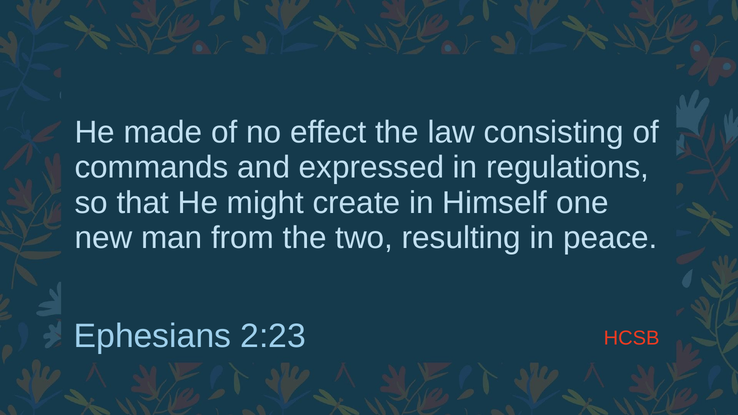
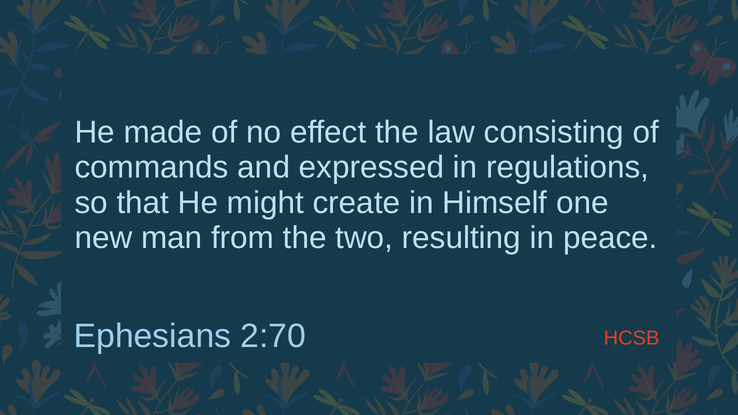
2:23: 2:23 -> 2:70 (273, 336)
